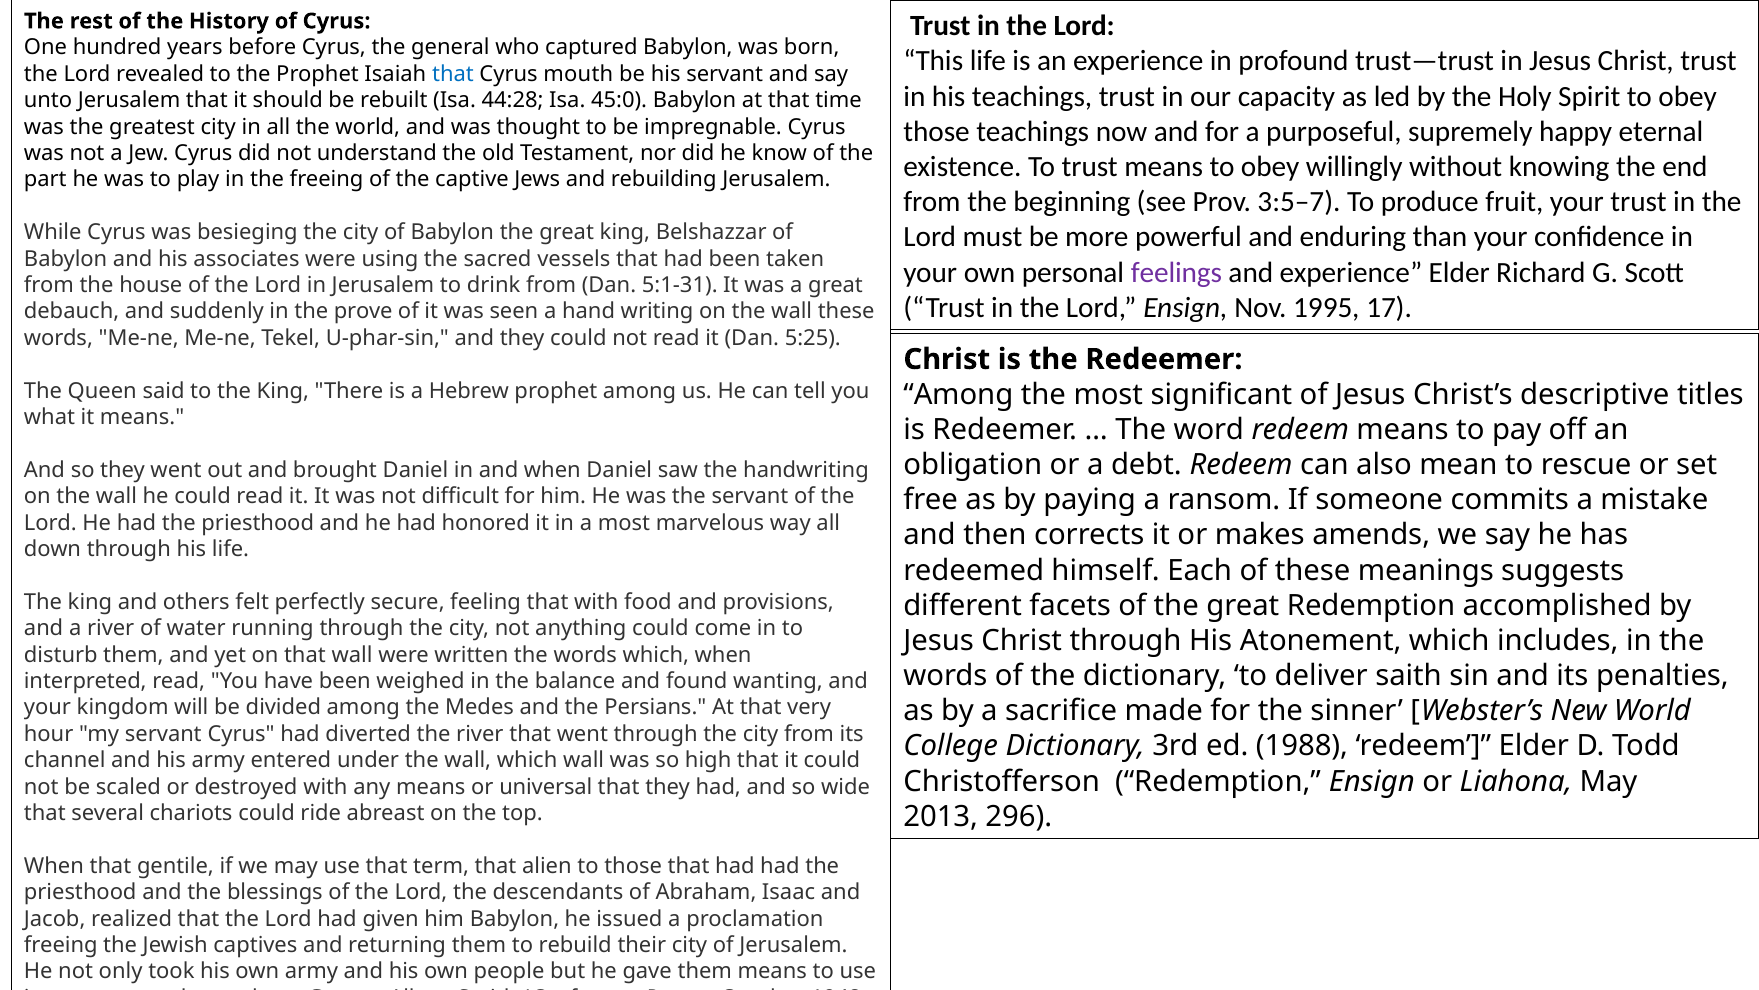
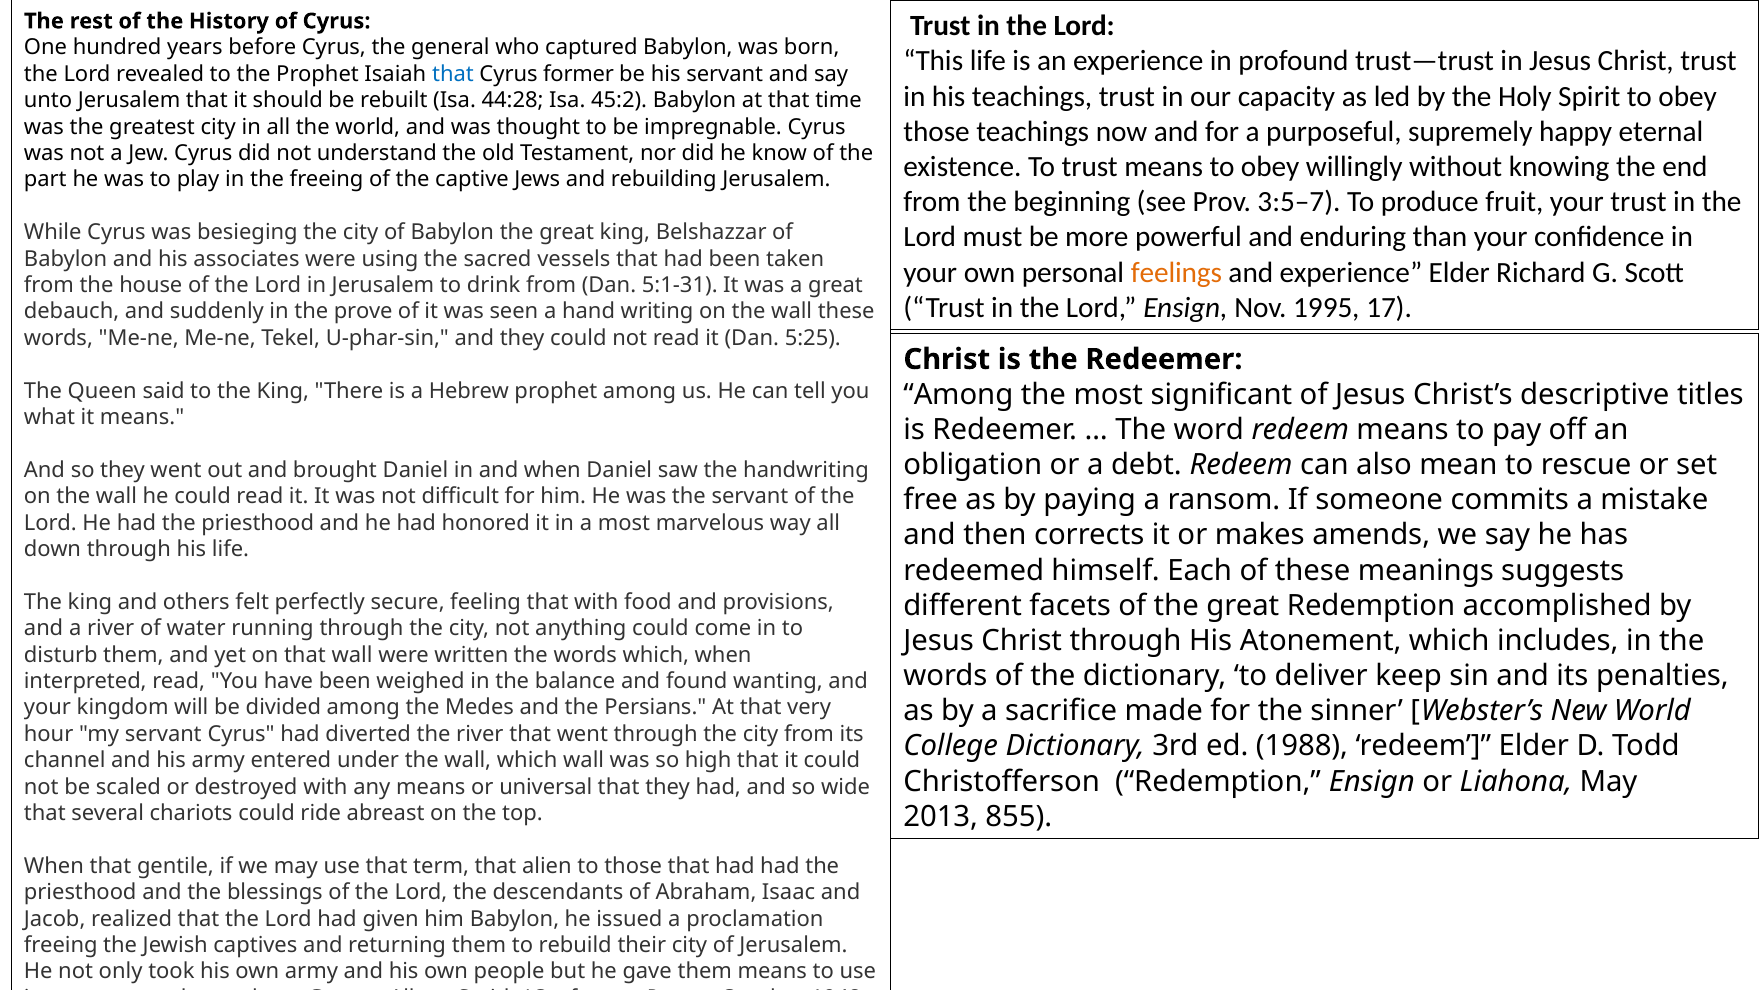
mouth: mouth -> former (579, 74)
45:0: 45:0 -> 45:2 (619, 100)
feelings colour: purple -> orange (1176, 272)
saith: saith -> keep (1409, 676)
296: 296 -> 855 (1019, 816)
